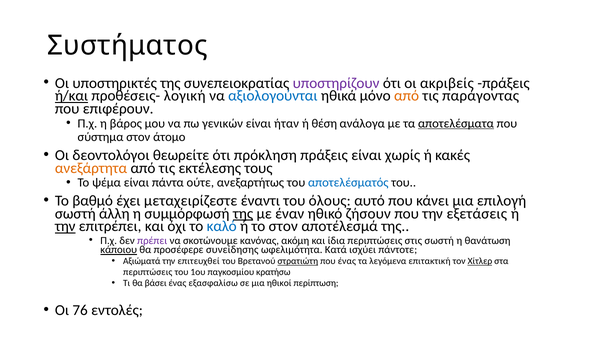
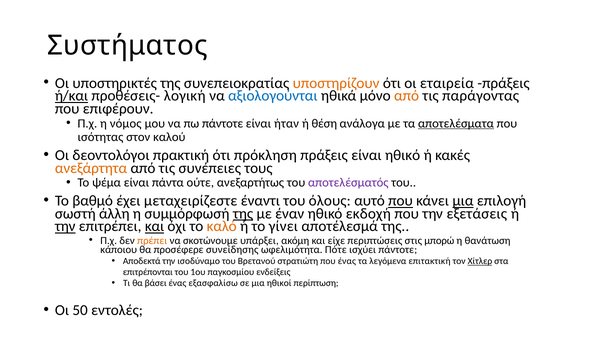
υποστηρίζουν colour: purple -> orange (336, 83)
ακριβείς: ακριβείς -> εταιρεία (447, 83)
βάρος: βάρος -> νόμος (126, 123)
πω γενικών: γενικών -> πάντοτε (223, 123)
σύστημα: σύστημα -> ισότητας (101, 137)
άτομο: άτομο -> καλού (169, 137)
θεωρείτε: θεωρείτε -> πρακτική (181, 155)
είναι χωρίς: χωρίς -> ηθικό (403, 155)
εκτέλεσης: εκτέλεσης -> συνέπειες (210, 168)
αποτελέσματός colour: blue -> purple (348, 183)
που underline: none -> present (400, 201)
μια underline: none -> present (463, 201)
ζήσουν: ζήσουν -> εκδοχή (368, 214)
και underline: none -> present (155, 226)
καλό colour: blue -> orange (222, 226)
το στον: στον -> γίνει (283, 226)
πρέπει colour: purple -> orange (152, 241)
κανόνας: κανόνας -> υπάρξει (259, 241)
ίδια: ίδια -> είχε (336, 241)
στις σωστή: σωστή -> μπορώ (439, 241)
κάποιου underline: present -> none (119, 250)
Κατά: Κατά -> Πότε (336, 250)
Αξιώματά: Αξιώματά -> Αποδεκτά (142, 261)
επιτευχθεί: επιτευχθεί -> ισοδύναμο (199, 261)
στρατιώτη underline: present -> none (298, 261)
περιπτώσεις: περιπτώσεις -> επιτρέπονται (148, 272)
κρατήσω: κρατήσω -> ενδείξεις (273, 272)
76: 76 -> 50 (80, 310)
